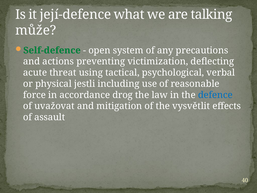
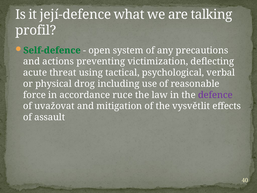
může: může -> profil (36, 30)
jestli: jestli -> drog (85, 84)
drog: drog -> ruce (123, 95)
defence colour: blue -> purple (215, 95)
